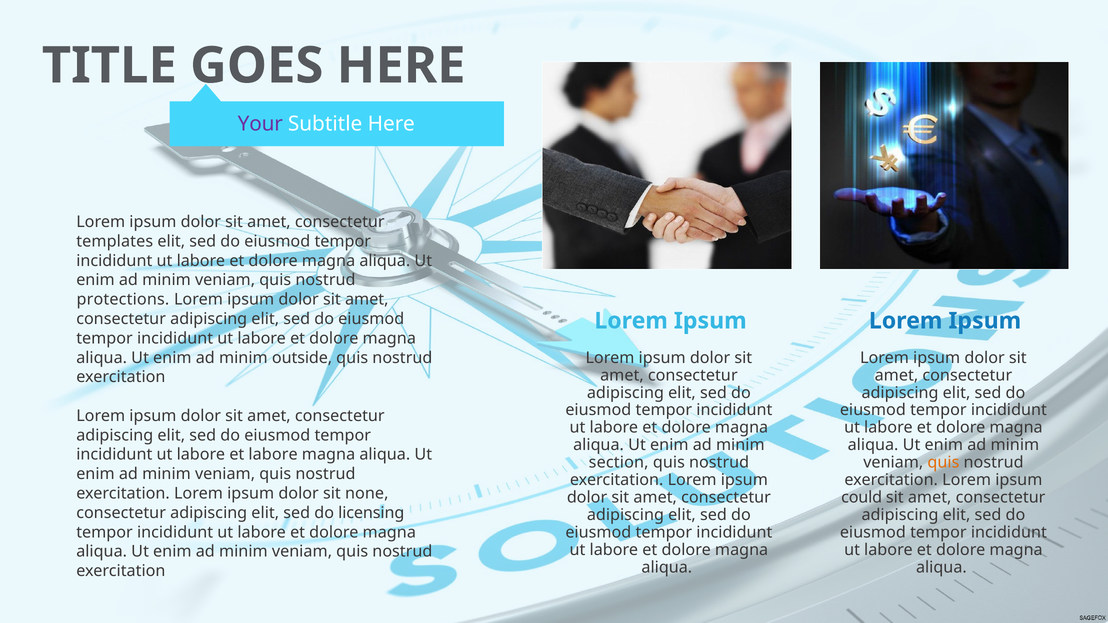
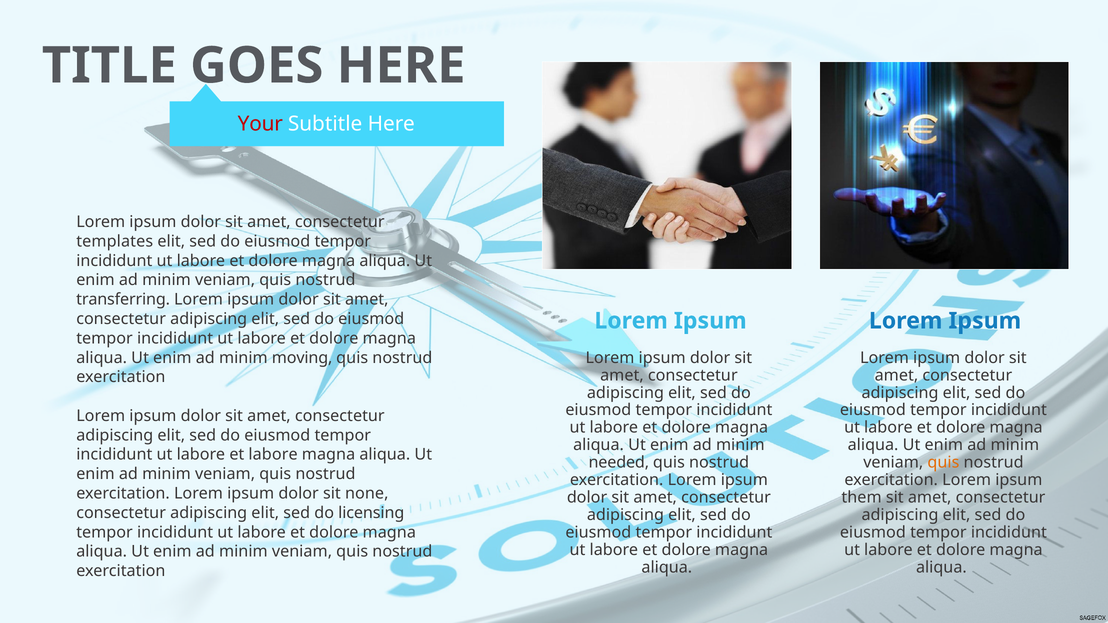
Your colour: purple -> red (260, 124)
protections: protections -> transferring (123, 300)
outside: outside -> moving (302, 358)
section: section -> needed (619, 463)
could: could -> them (862, 498)
